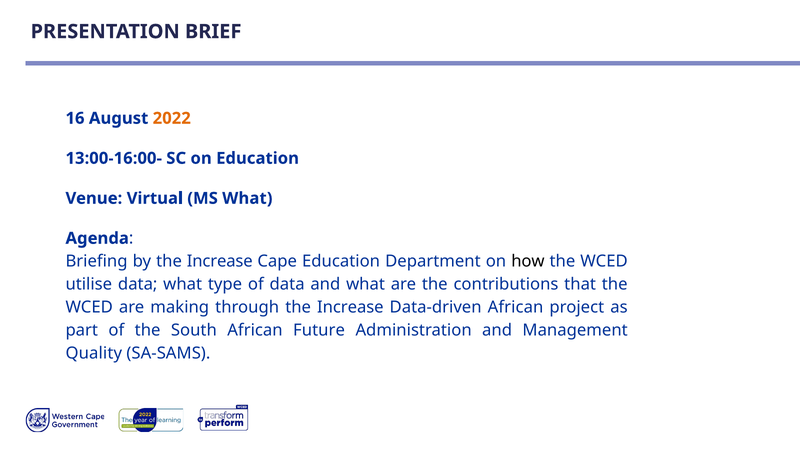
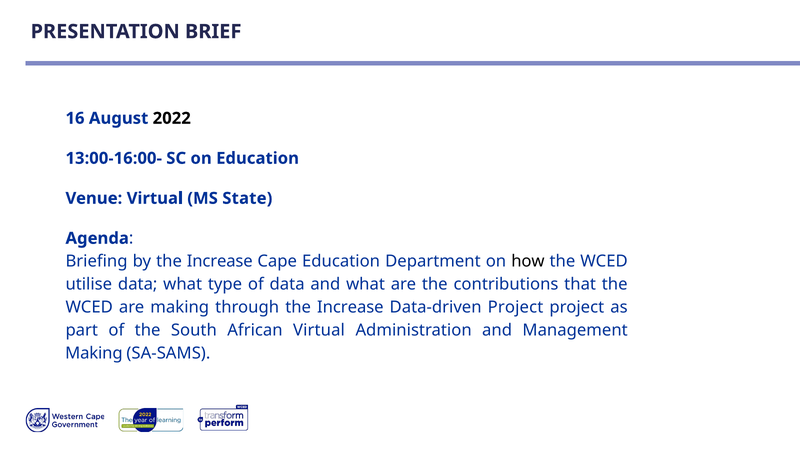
2022 colour: orange -> black (172, 118)
MS What: What -> State (247, 198)
Data-driven African: African -> Project (515, 307)
African Future: Future -> Virtual (319, 330)
Quality: Quality -> Making (94, 353)
